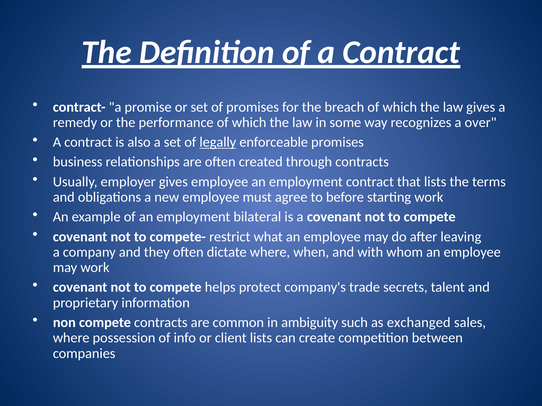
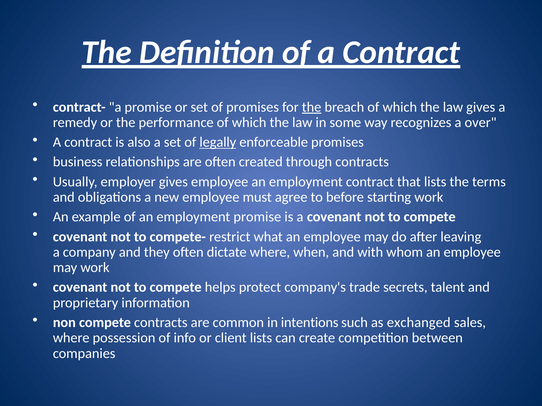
the underline: none -> present (312, 107)
employment bilateral: bilateral -> promise (257, 217)
ambiguity: ambiguity -> intentions (310, 323)
